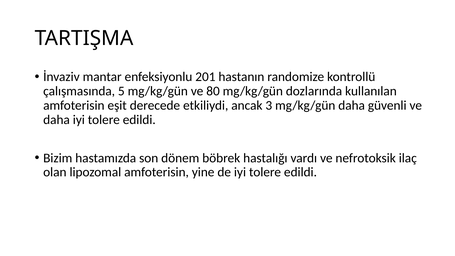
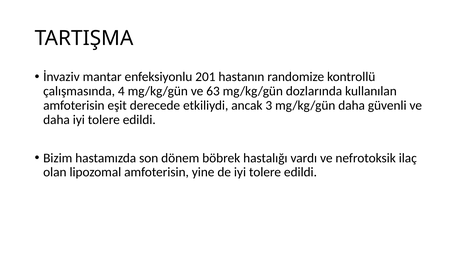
5: 5 -> 4 (121, 91)
80: 80 -> 63 (213, 91)
